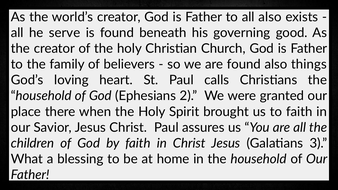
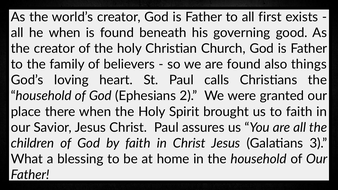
all also: also -> first (270, 17)
he serve: serve -> when (65, 33)
